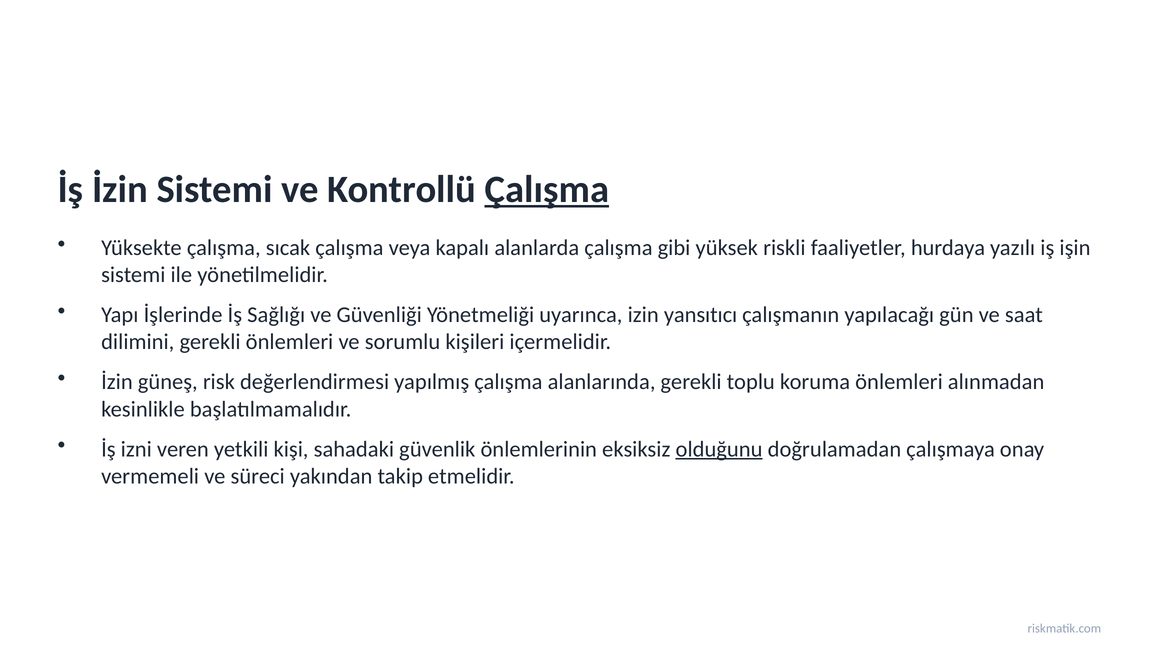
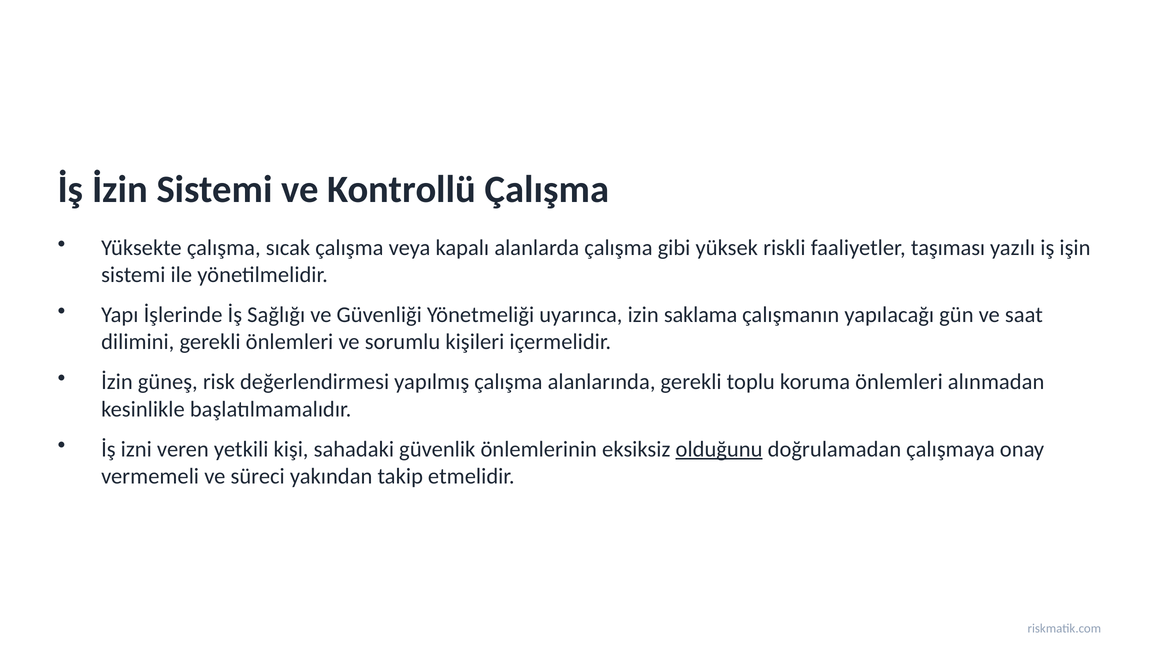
Çalışma underline: present -> none (547, 190)
hurdaya: hurdaya -> taşıması (948, 248)
yansıtıcı: yansıtıcı -> saklama (701, 315)
